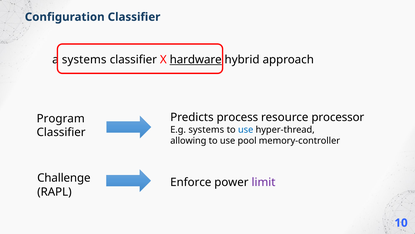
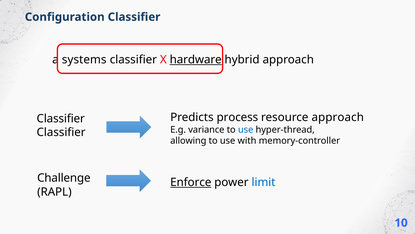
resource processor: processor -> approach (338, 117)
Program: Program -> Classifier (61, 118)
E.g systems: systems -> variance (206, 129)
pool: pool -> with (247, 140)
Enforce underline: none -> present (191, 182)
limit colour: purple -> blue (263, 182)
